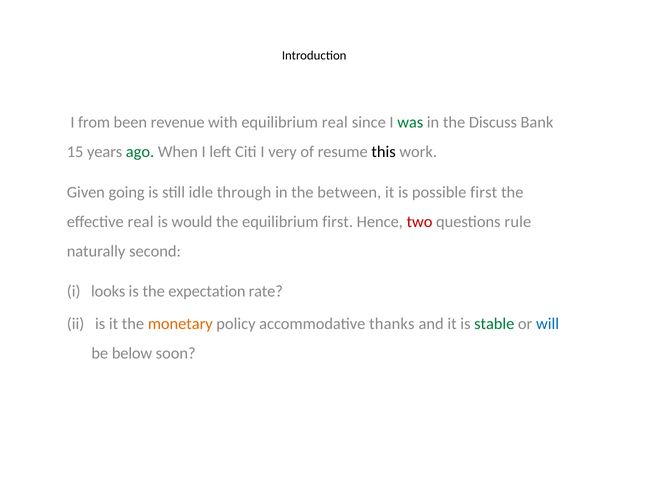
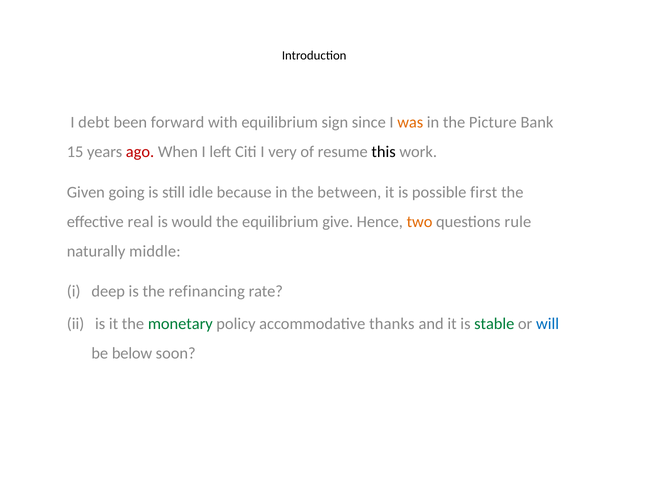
from: from -> debt (94, 123)
revenue: revenue -> forward (178, 123)
equilibrium real: real -> sign (335, 123)
was colour: green -> orange (410, 123)
Discuss: Discuss -> Picture (493, 123)
ago colour: green -> red (140, 152)
through: through -> because (244, 192)
equilibrium first: first -> give (338, 222)
two colour: red -> orange (420, 222)
second: second -> middle (155, 252)
looks: looks -> deep (108, 292)
expectation: expectation -> refinancing (207, 292)
monetary colour: orange -> green (180, 325)
